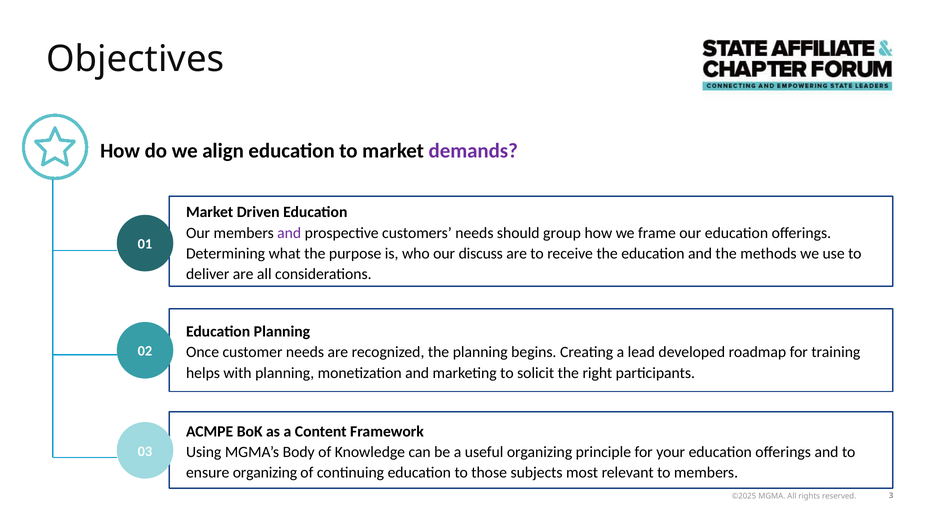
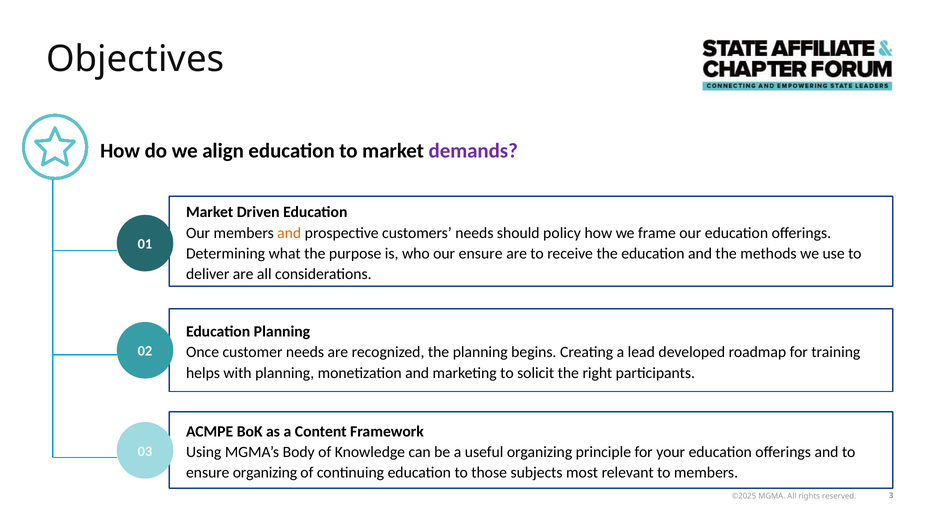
and colour: purple -> orange (289, 233)
group: group -> policy (562, 233)
our discuss: discuss -> ensure (481, 253)
